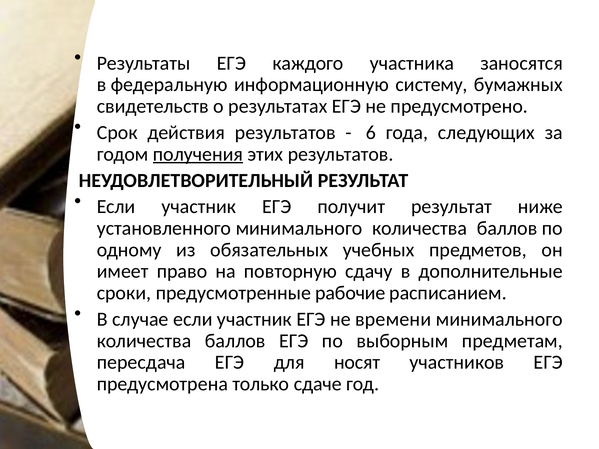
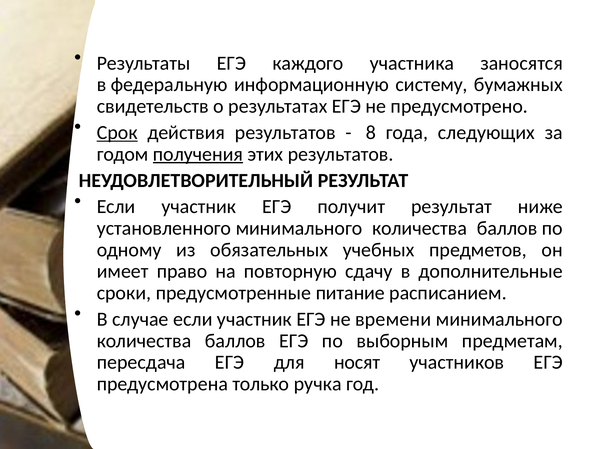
Срок underline: none -> present (117, 133)
6: 6 -> 8 (371, 133)
рабочие: рабочие -> питание (350, 293)
сдаче: сдаче -> ручка (318, 384)
